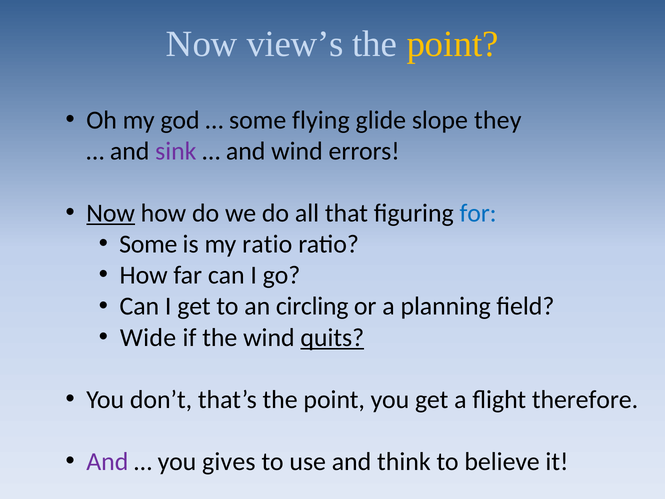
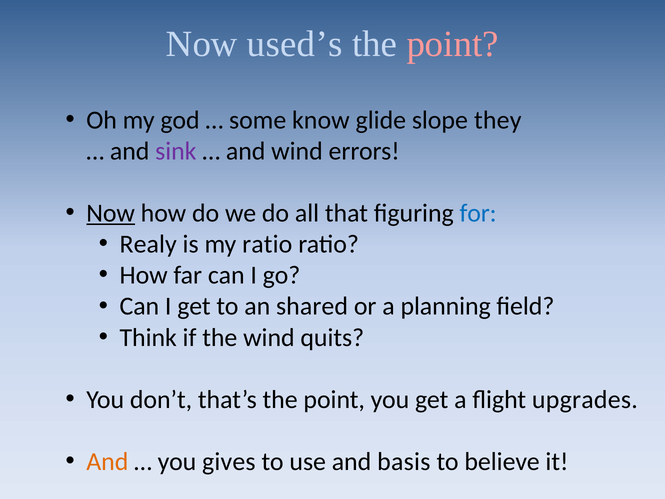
view’s: view’s -> used’s (295, 44)
point colour: yellow -> pink (453, 44)
flying: flying -> know (321, 120)
Some: Some -> Realy (148, 244)
circling: circling -> shared (312, 306)
Wide: Wide -> Think (148, 337)
quits underline: present -> none (332, 337)
therefore: therefore -> upgrades (585, 399)
And colour: purple -> orange (107, 462)
think: think -> basis (404, 462)
